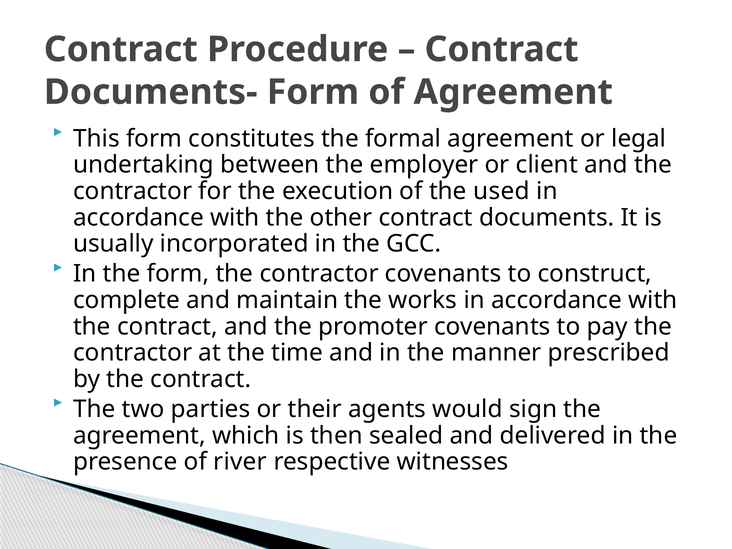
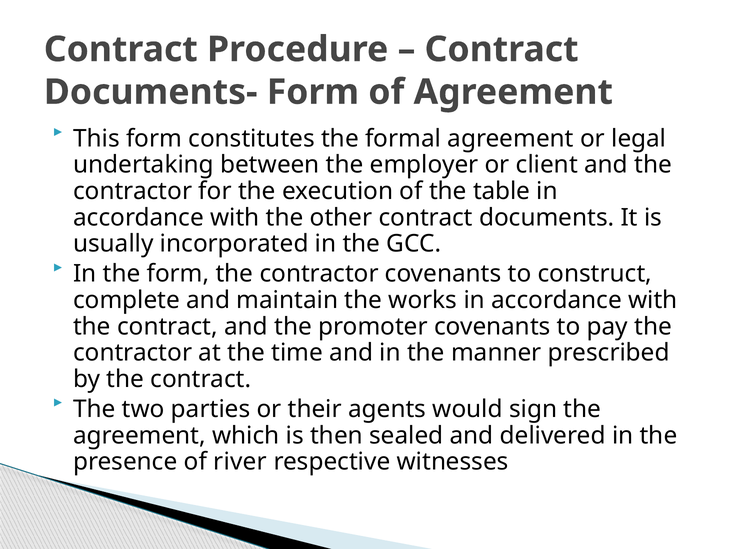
used: used -> table (502, 191)
